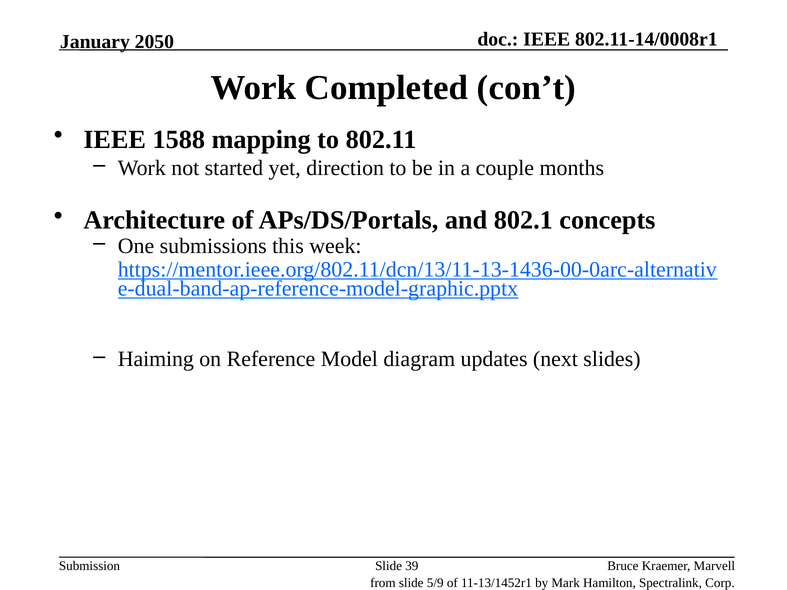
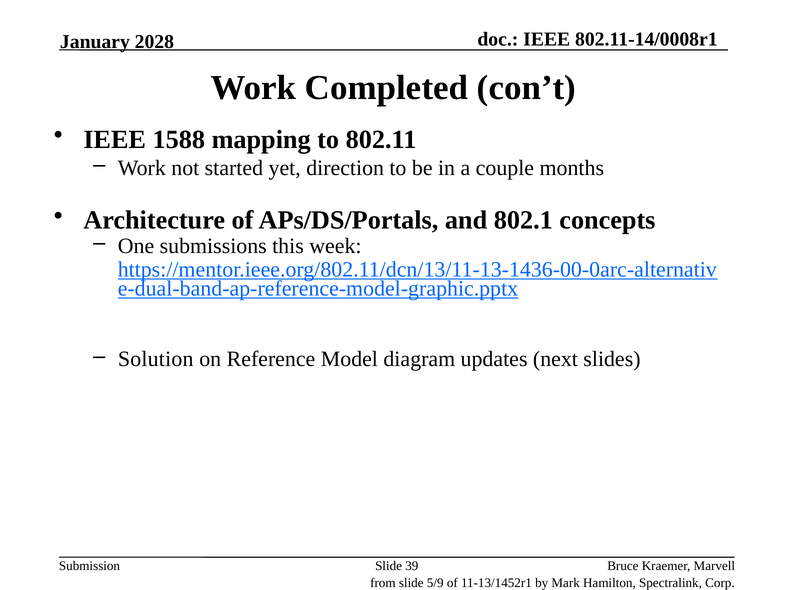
2050: 2050 -> 2028 (154, 42)
Haiming: Haiming -> Solution (156, 359)
